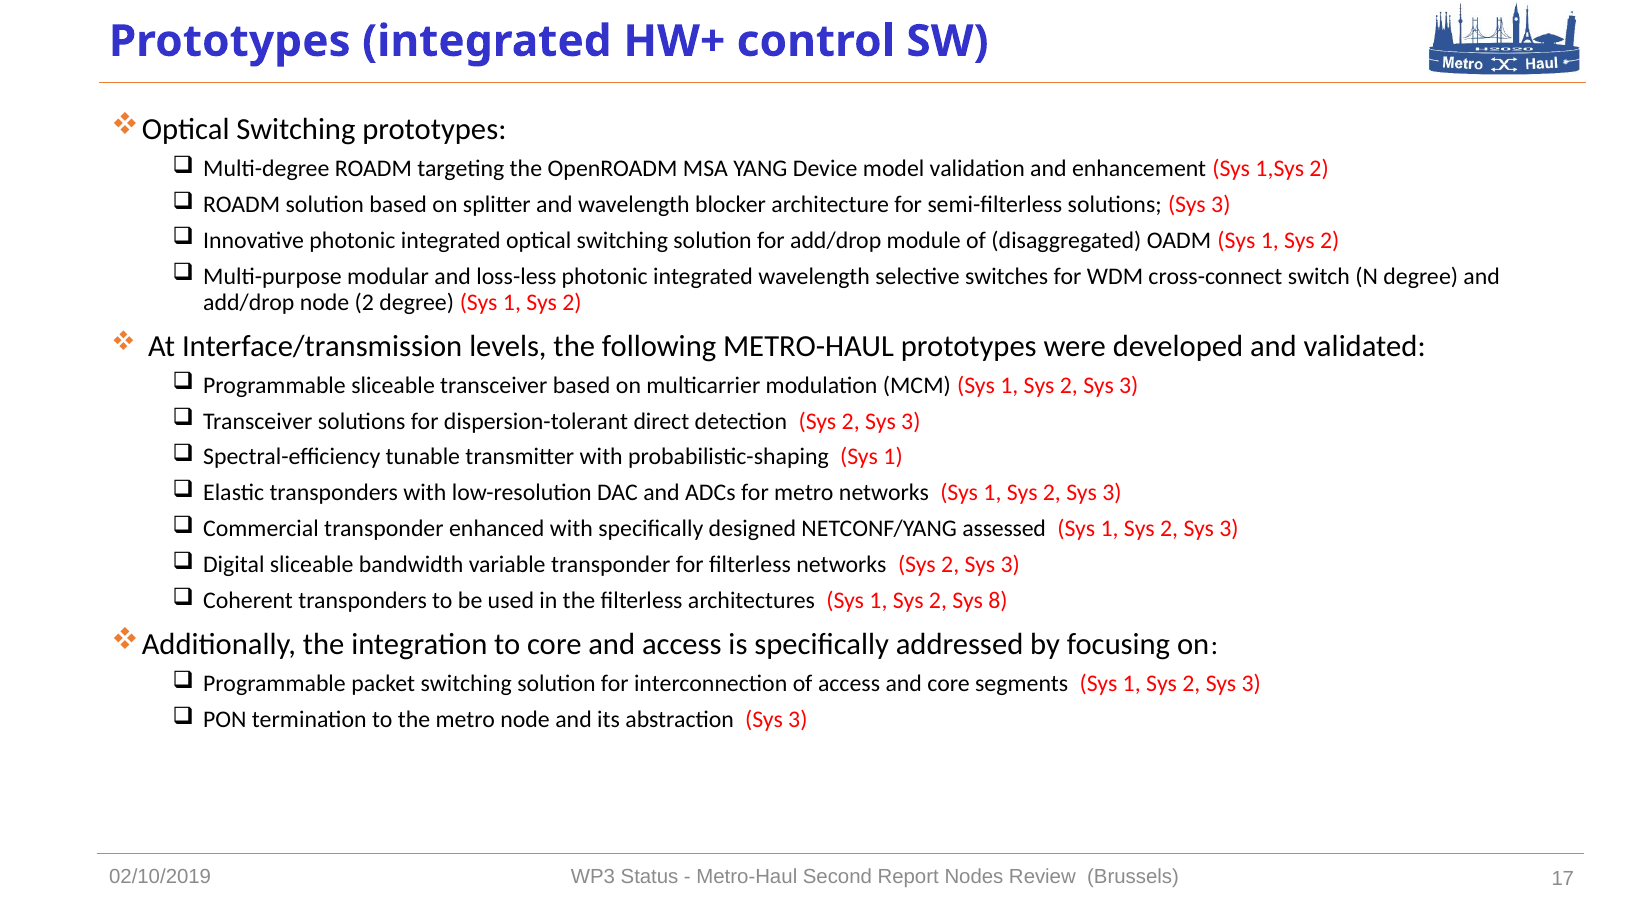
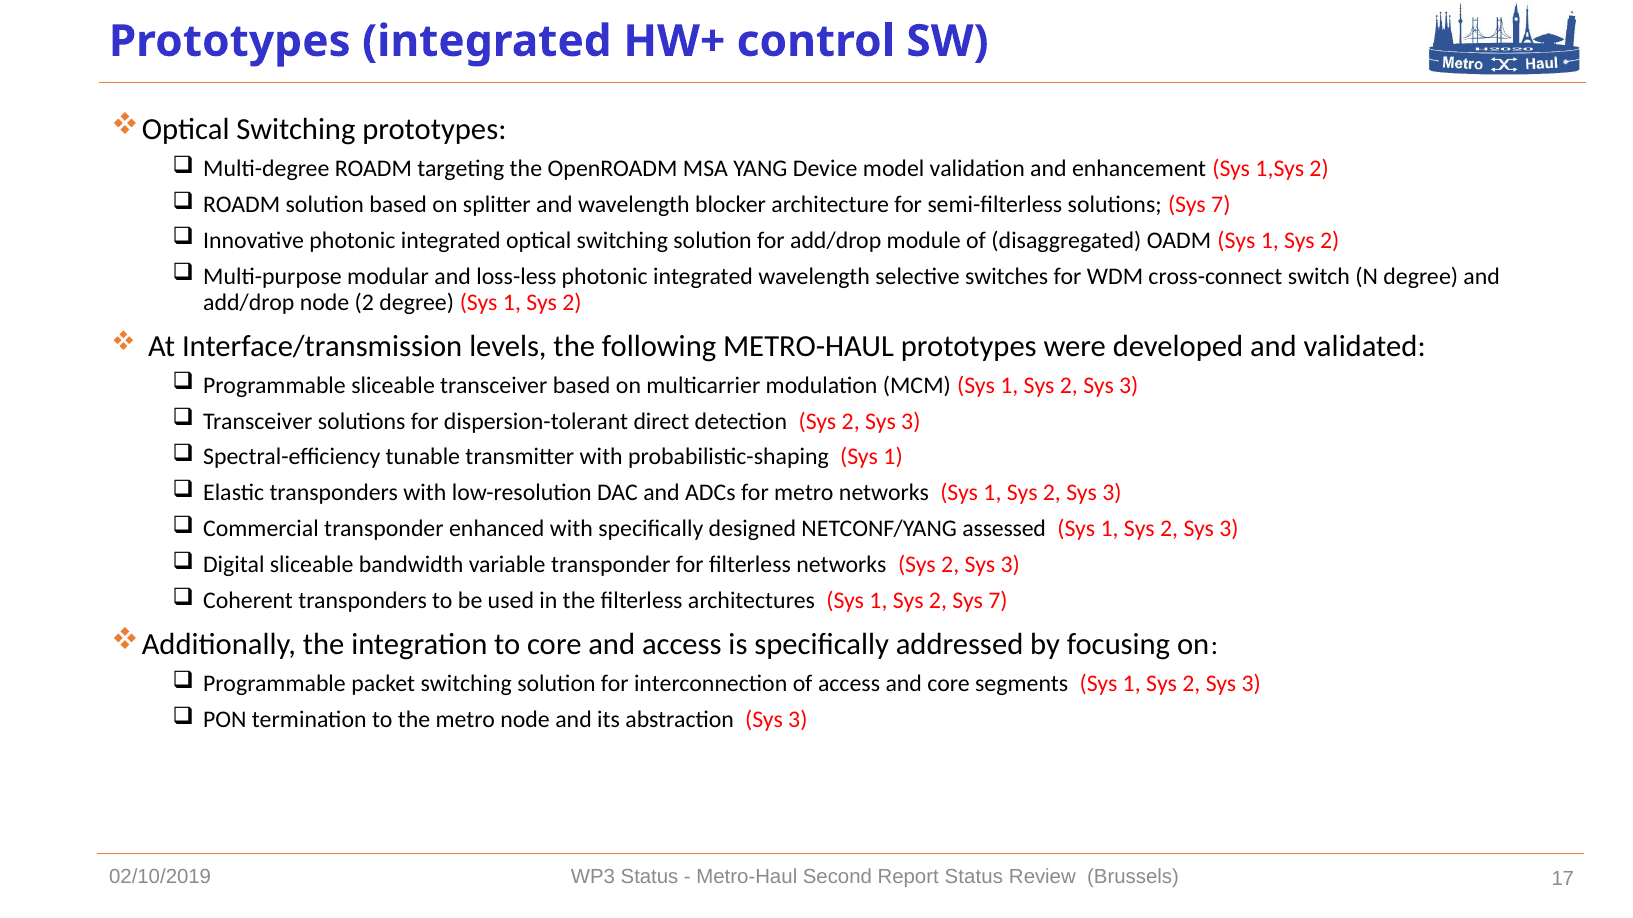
solutions Sys 3: 3 -> 7 (1221, 205)
2 Sys 8: 8 -> 7 (998, 601)
Report Nodes: Nodes -> Status (974, 877)
